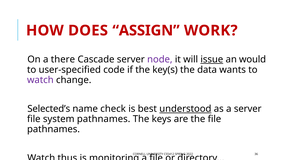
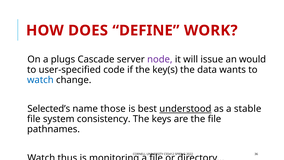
ASSIGN: ASSIGN -> DEFINE (146, 30)
there: there -> plugs (63, 59)
issue underline: present -> none (212, 59)
watch colour: purple -> blue (40, 80)
check: check -> those (113, 109)
a server: server -> stable (248, 109)
system pathnames: pathnames -> consistency (104, 119)
